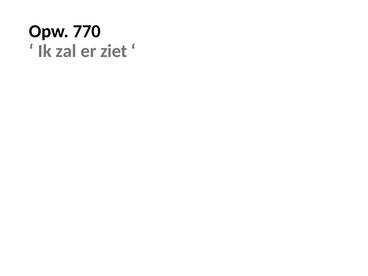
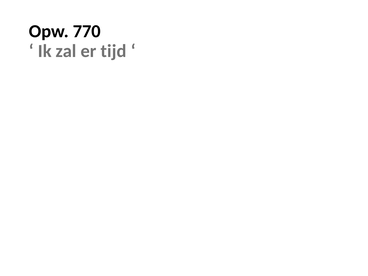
ziet: ziet -> tijd (114, 51)
